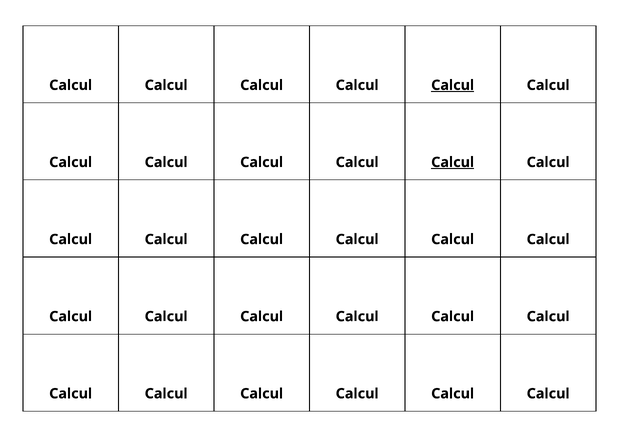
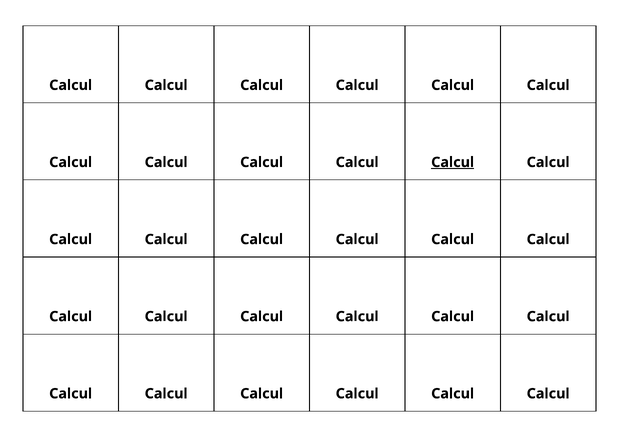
Calcul underline: present -> none (453, 85)
